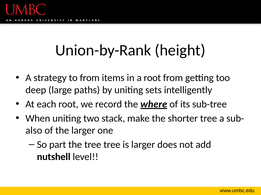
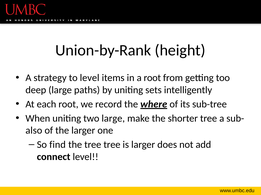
to from: from -> level (90, 78)
two stack: stack -> large (113, 119)
part: part -> find (58, 145)
nutshell: nutshell -> connect (54, 157)
